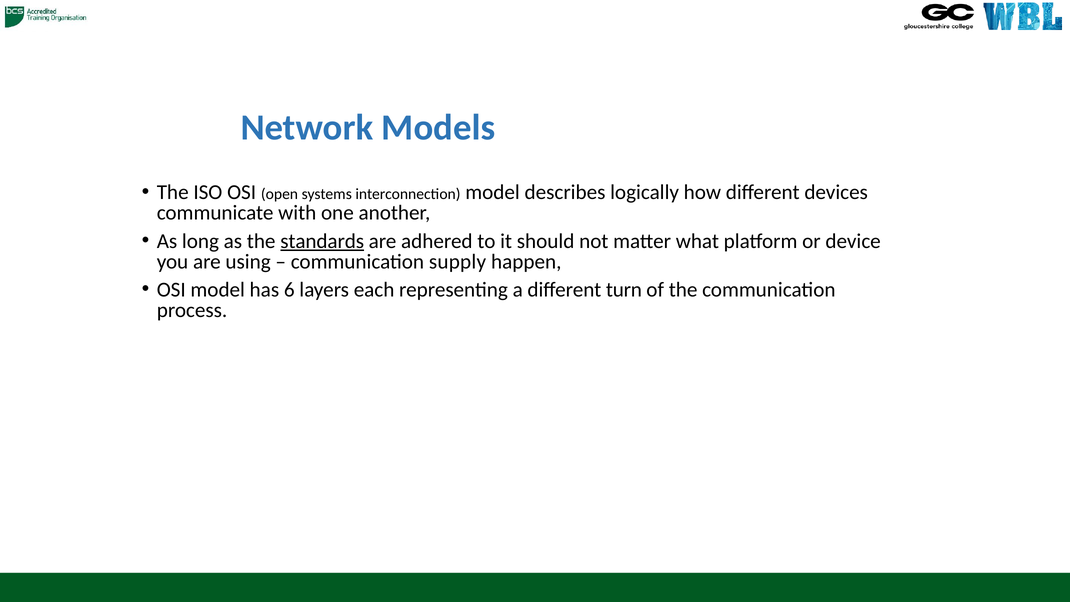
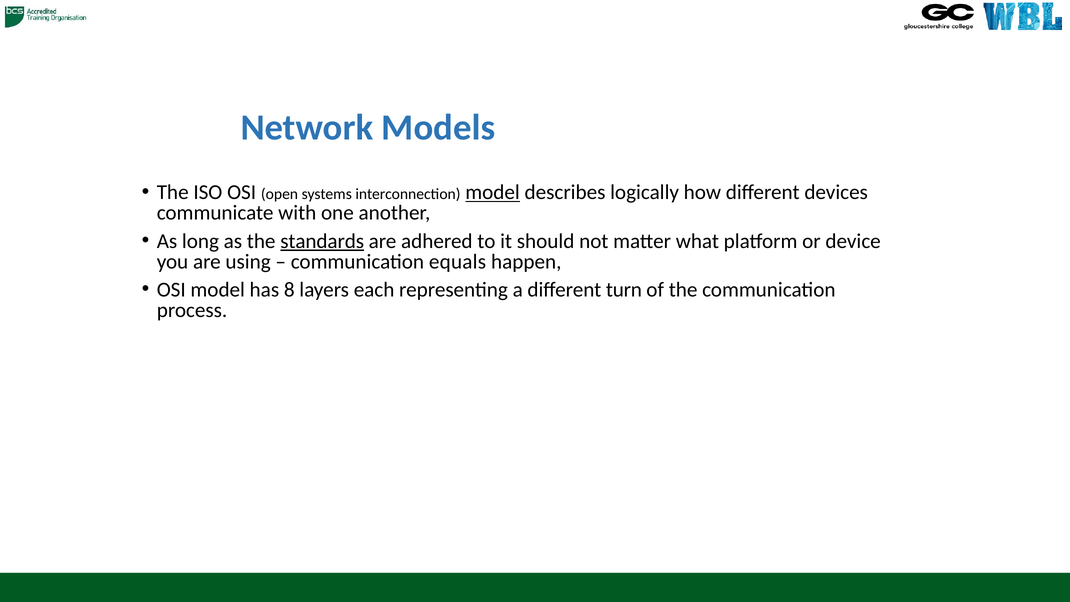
model underline: none -> present (493, 192)
supply: supply -> equals (458, 262)
6: 6 -> 8 (289, 290)
